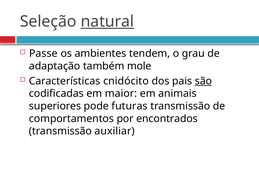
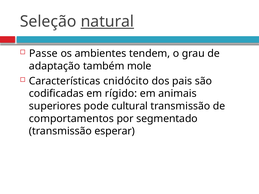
são underline: present -> none (203, 81)
maior: maior -> rígido (121, 94)
futuras: futuras -> cultural (130, 106)
encontrados: encontrados -> segmentado (167, 119)
auxiliar: auxiliar -> esperar (115, 131)
